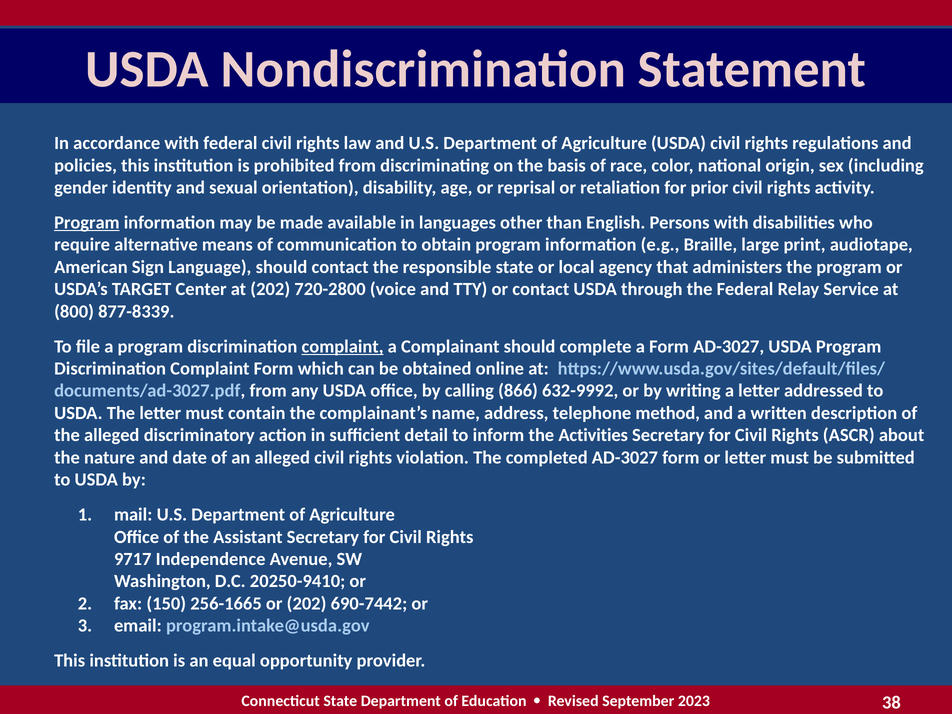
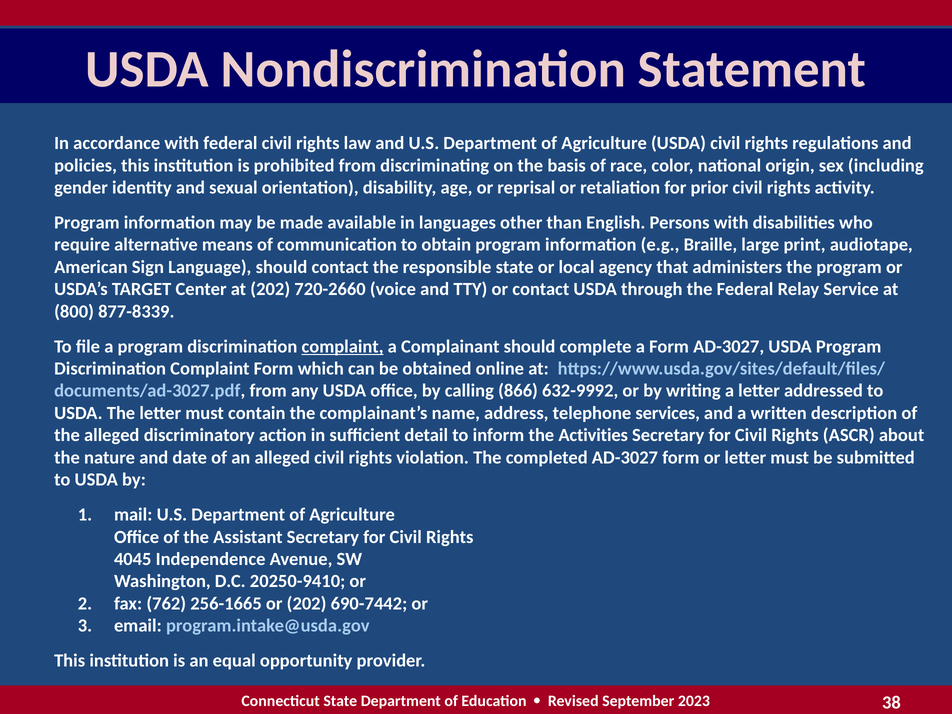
Program underline: present -> none (87, 223)
720-2800: 720-2800 -> 720-2660 (330, 289)
method: method -> services (668, 413)
9717: 9717 -> 4045 (133, 559)
150: 150 -> 762 (166, 604)
